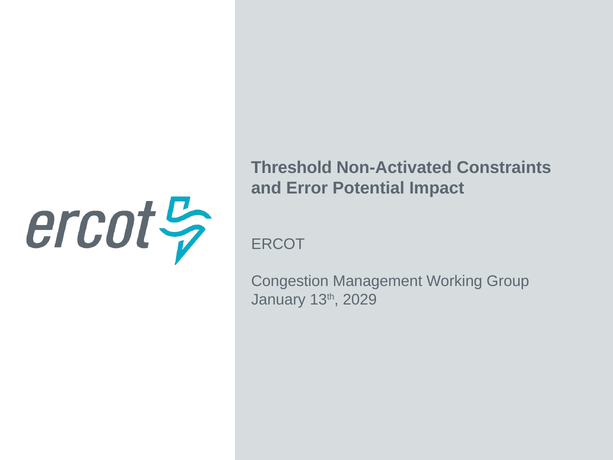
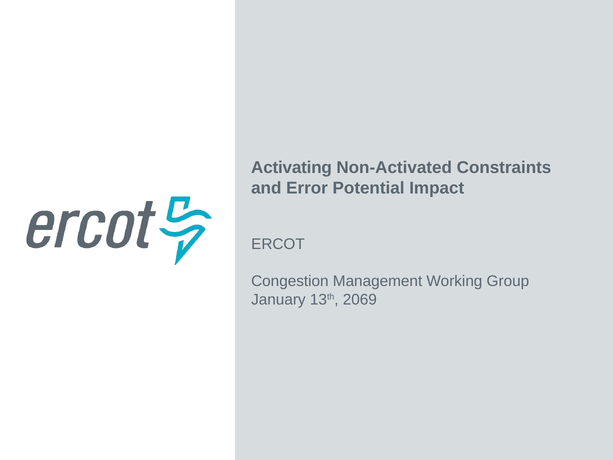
Threshold: Threshold -> Activating (292, 168)
2029: 2029 -> 2069 (360, 299)
